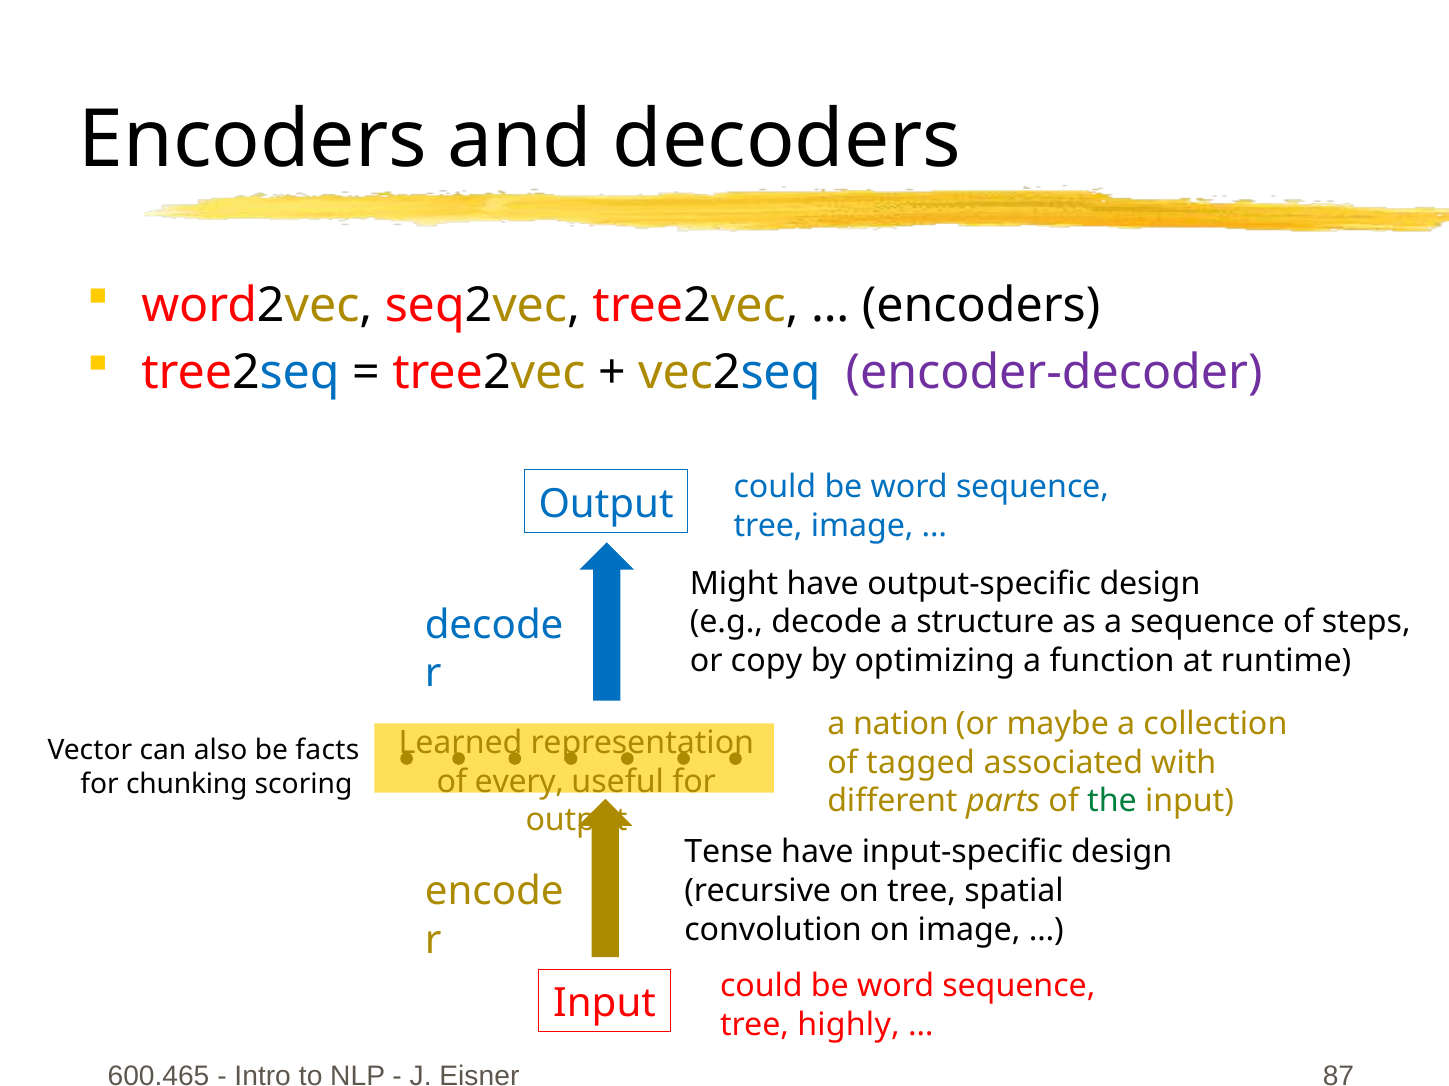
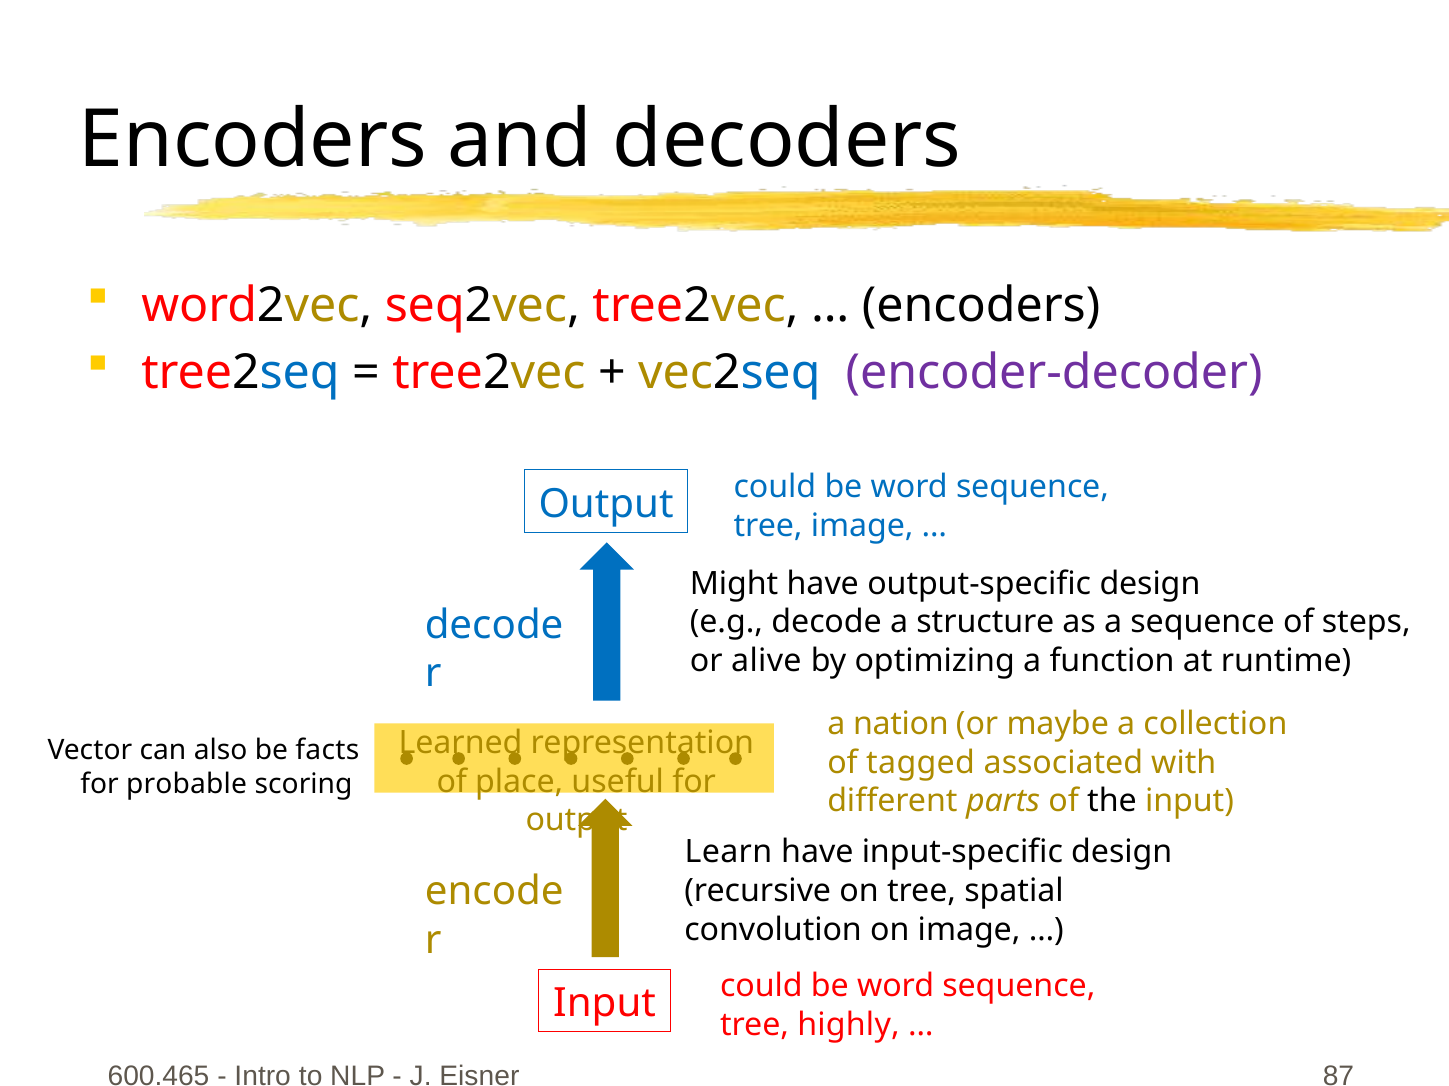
copy: copy -> alive (766, 661)
every: every -> place (519, 782)
chunking: chunking -> probable (187, 784)
the colour: green -> black (1112, 802)
Tense: Tense -> Learn (728, 853)
